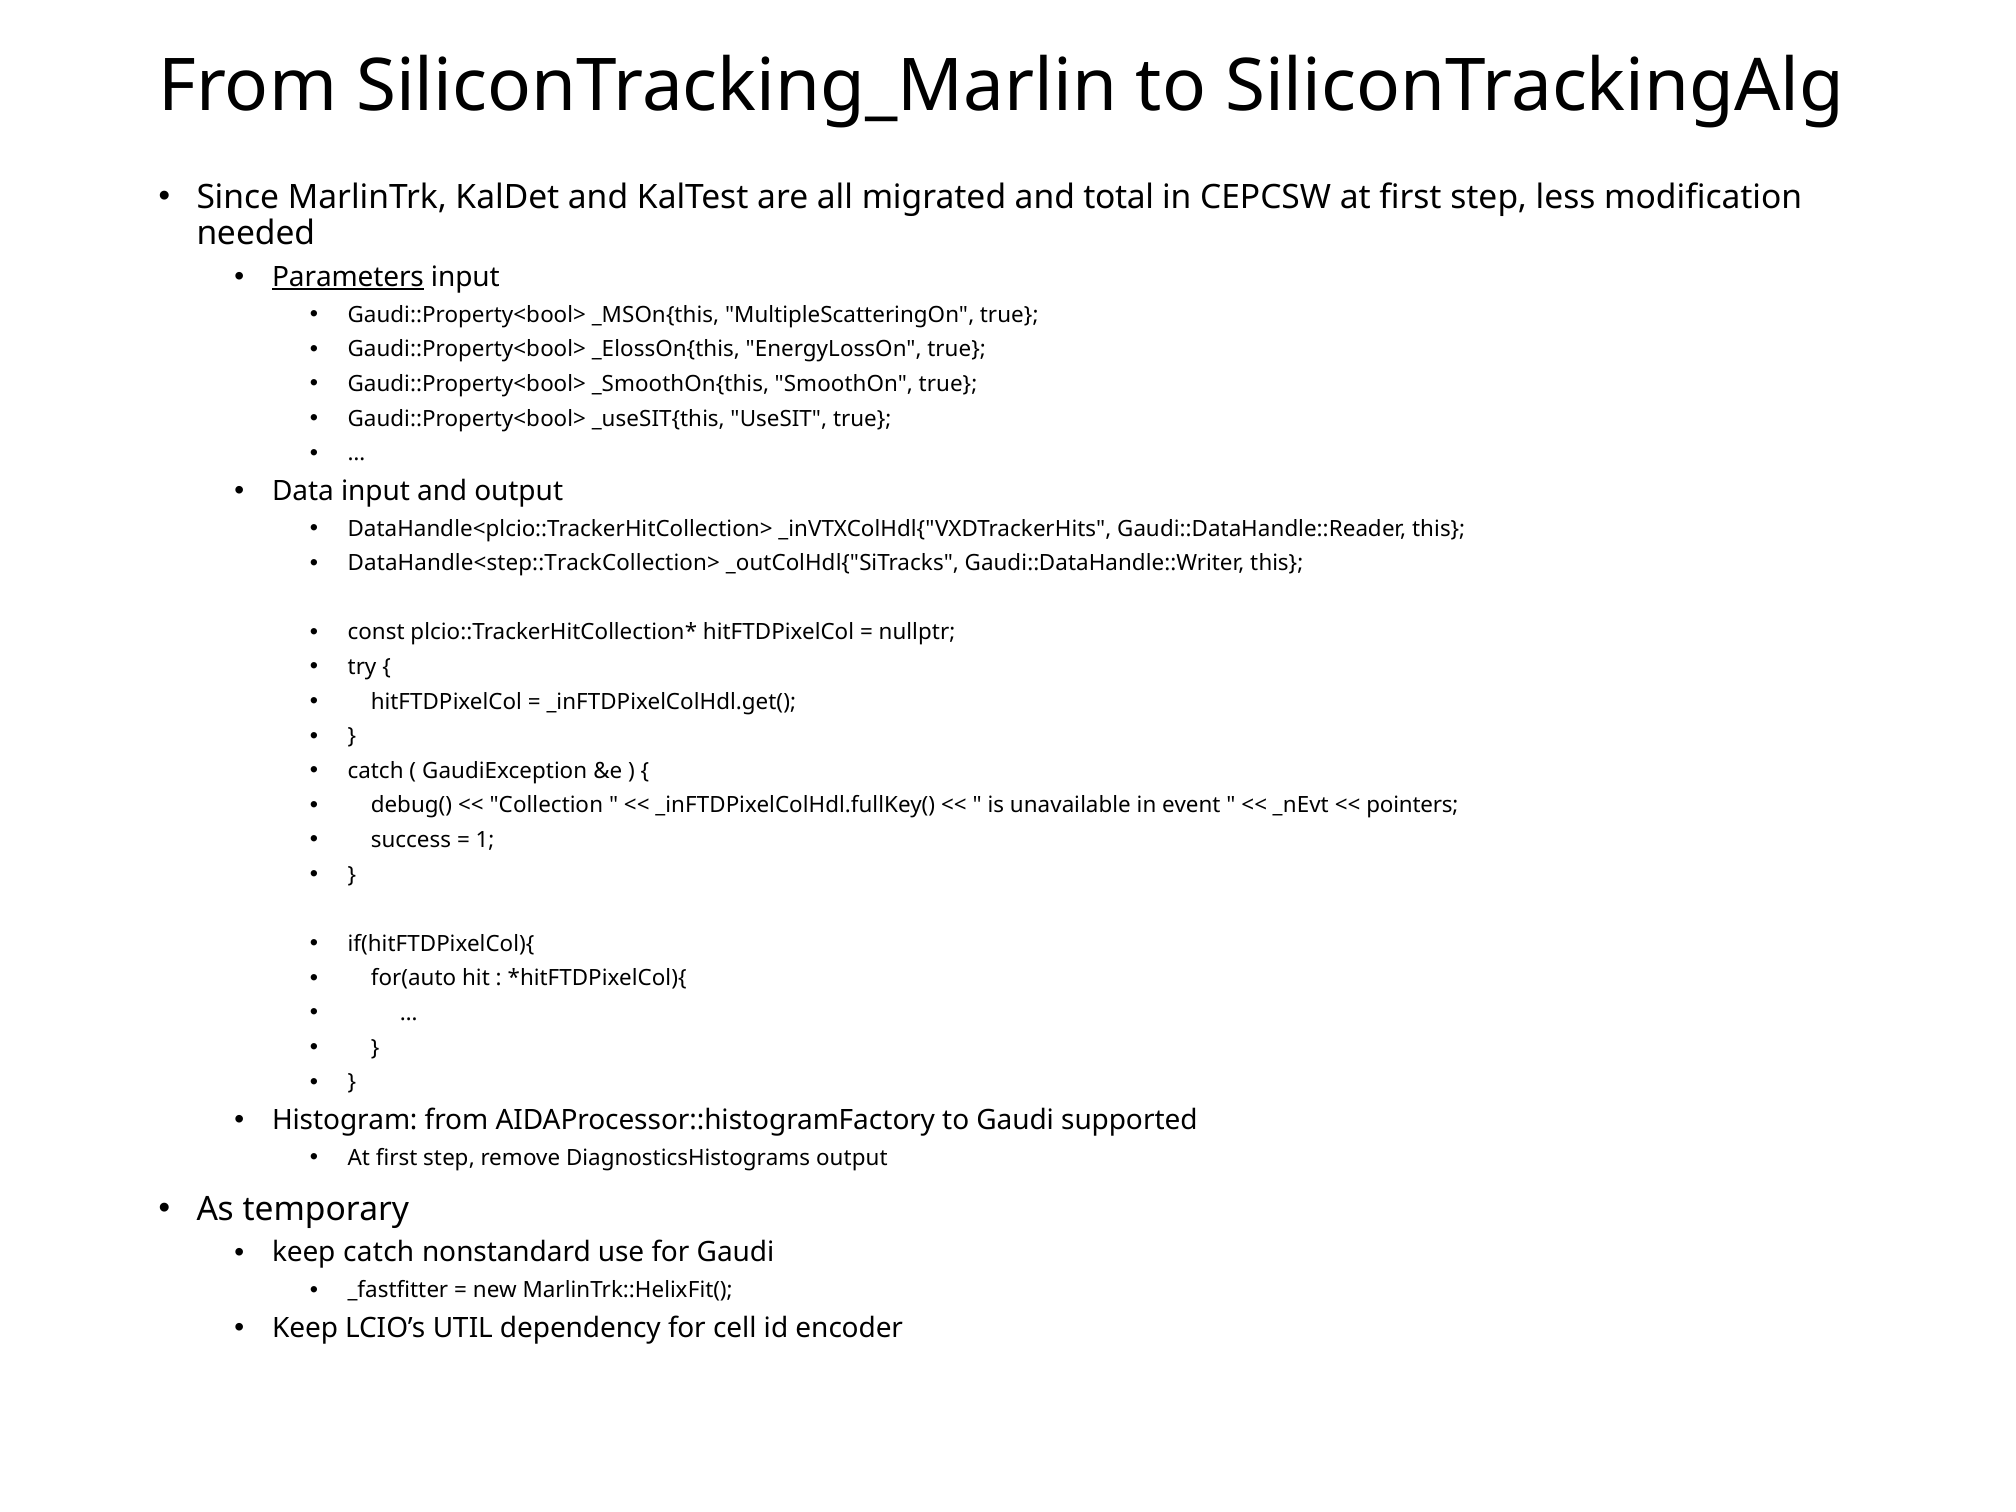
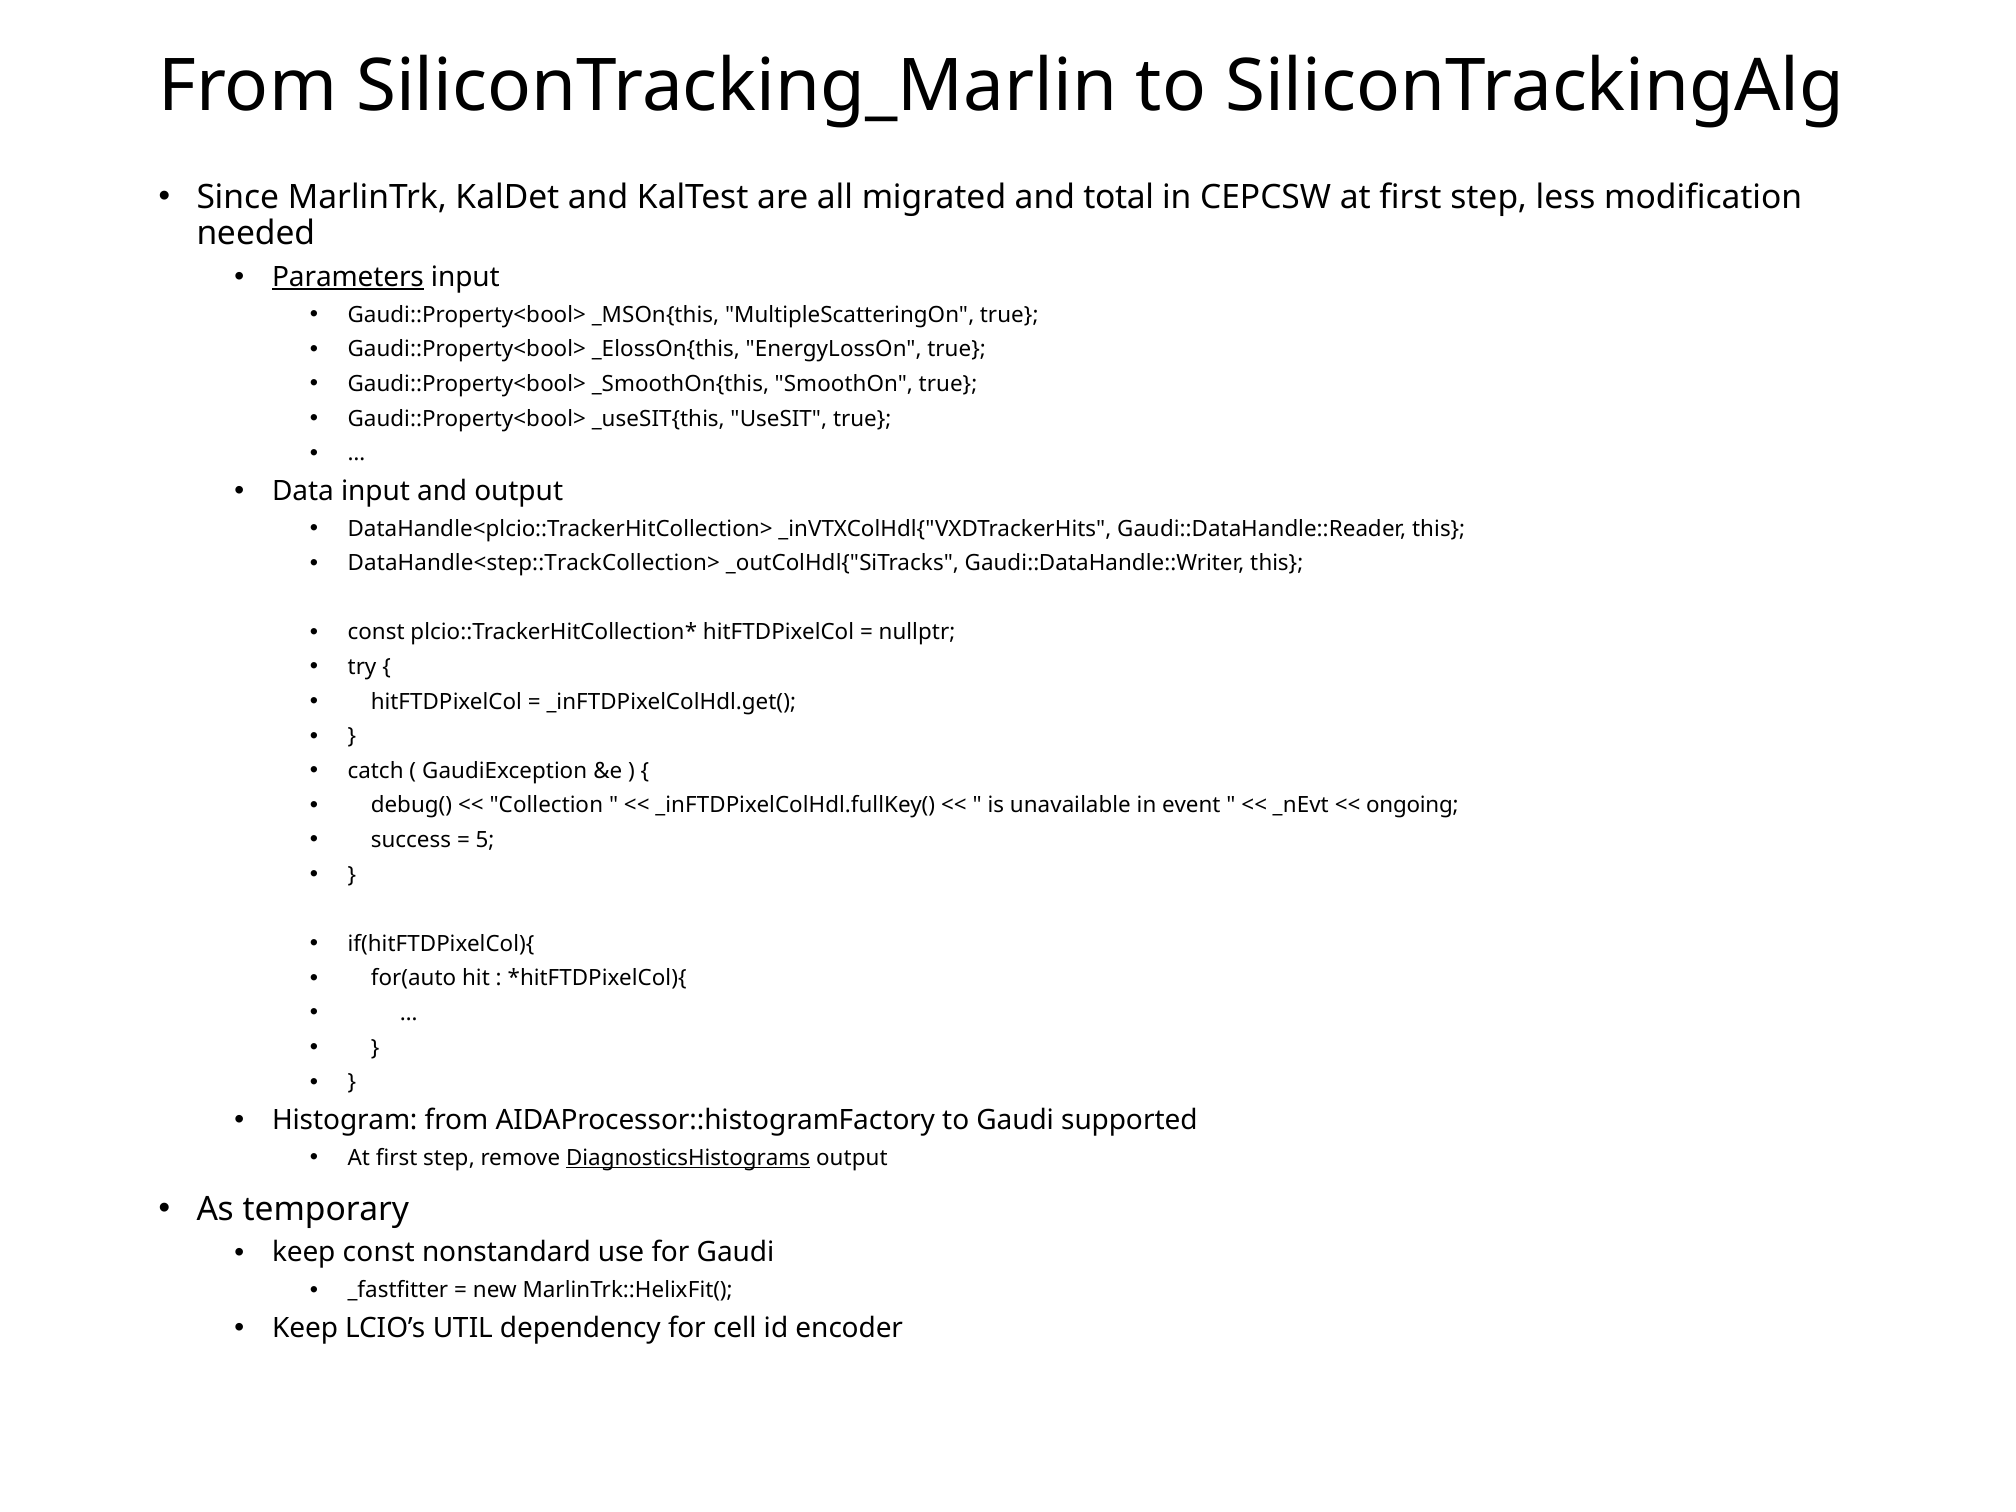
pointers: pointers -> ongoing (1412, 806)
1: 1 -> 5 (485, 840)
DiagnosticsHistograms underline: none -> present (688, 1158)
keep catch: catch -> const (379, 1253)
